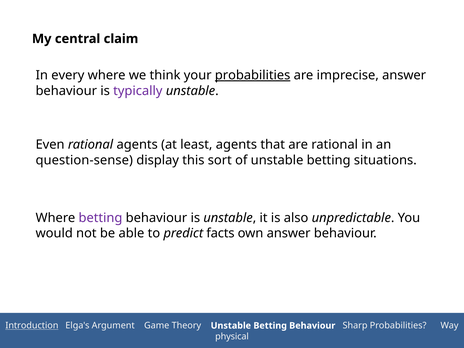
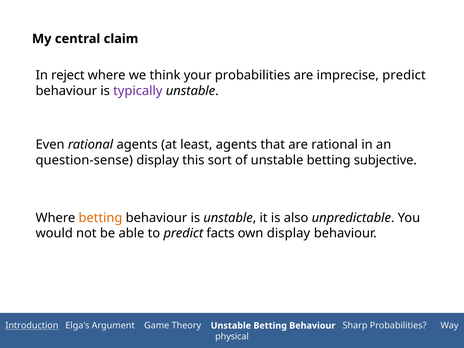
every: every -> reject (68, 75)
probabilities underline: present -> none (253, 75)
imprecise answer: answer -> predict (404, 75)
situations: situations -> subjective (385, 160)
betting colour: purple -> orange (100, 218)
own answer: answer -> display (289, 233)
